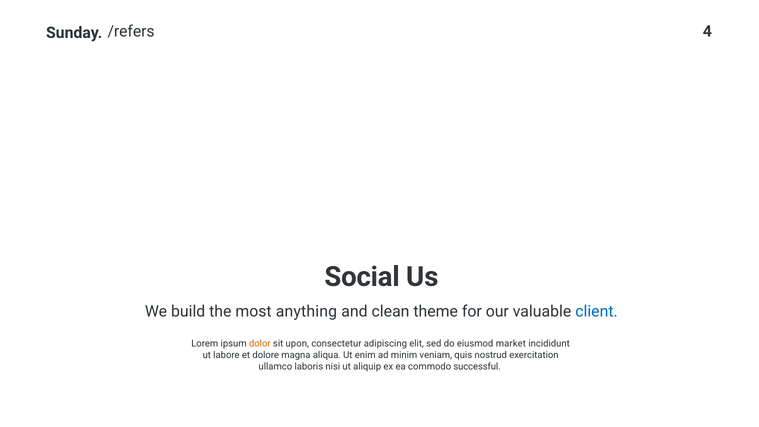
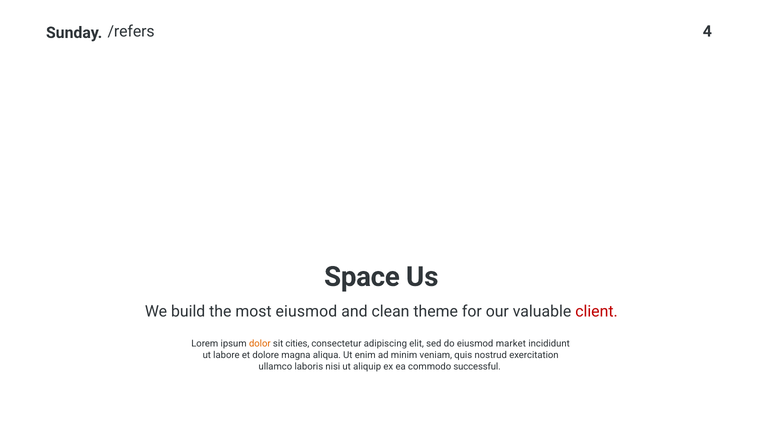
Social: Social -> Space (362, 277)
most anything: anything -> eiusmod (306, 312)
client colour: blue -> red (596, 312)
upon: upon -> cities (297, 344)
